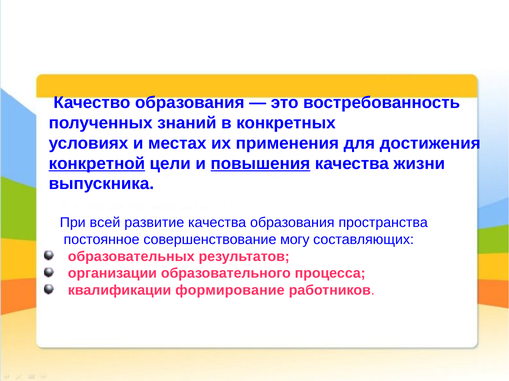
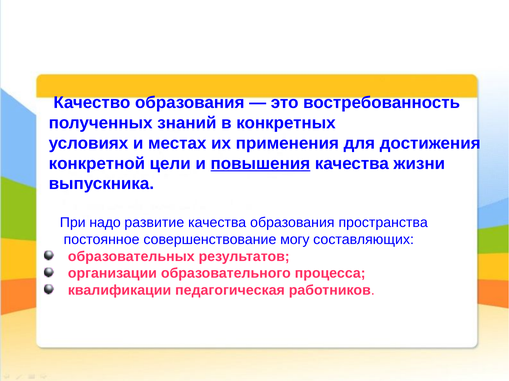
конкретной underline: present -> none (97, 164)
всей: всей -> надо (105, 223)
формирование: формирование -> педагогическая (230, 291)
